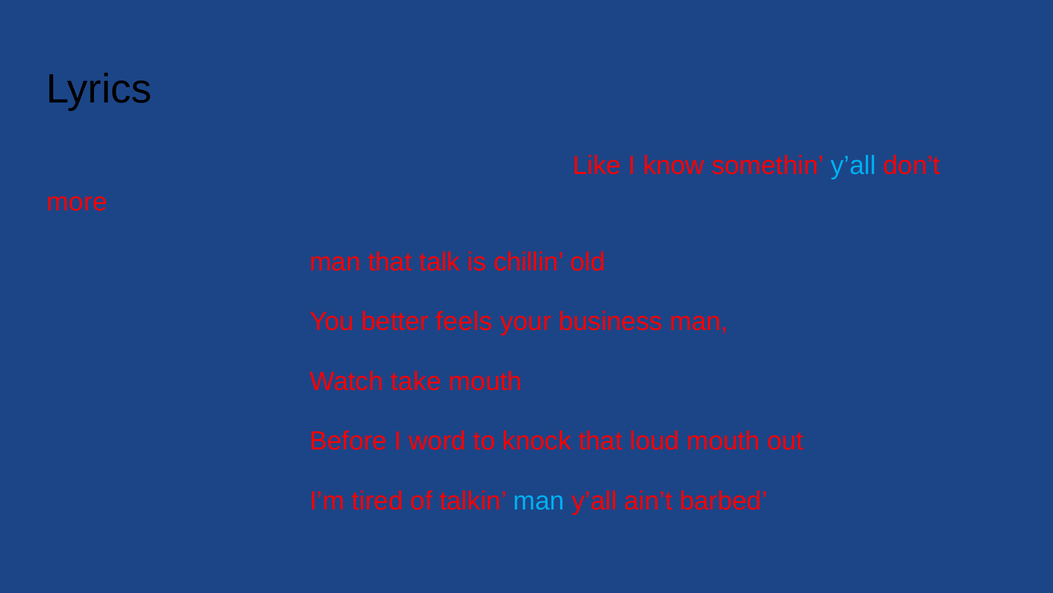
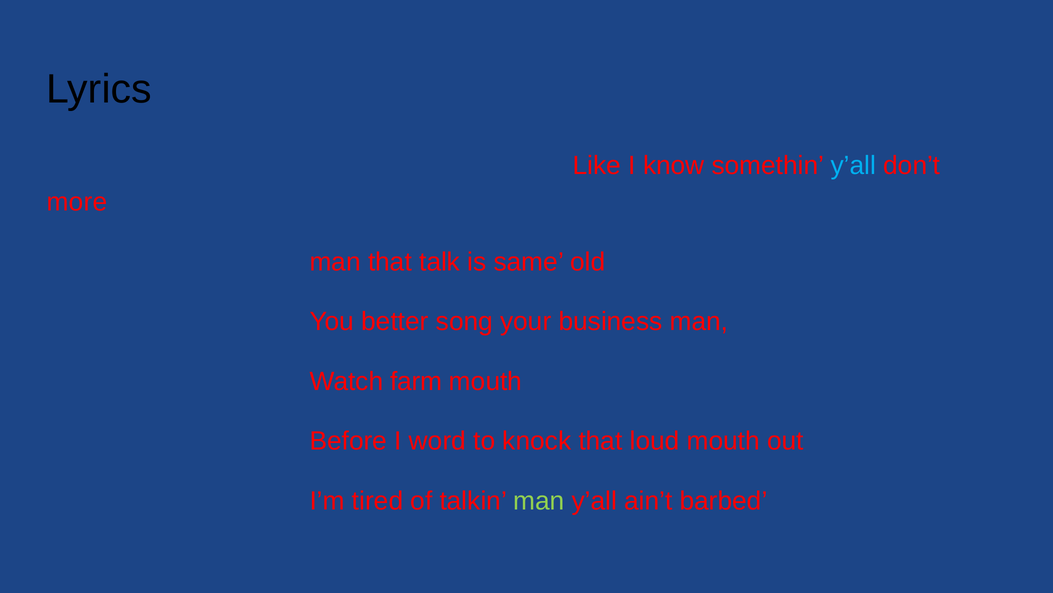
chillin: chillin -> same (529, 262)
feels: feels -> song (464, 321)
take: take -> farm (416, 381)
man colour: light blue -> light green (539, 500)
